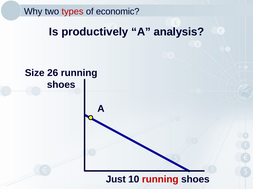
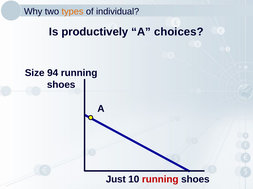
types colour: red -> orange (73, 12)
economic: economic -> individual (118, 12)
analysis: analysis -> choices (179, 32)
26: 26 -> 94 (53, 73)
